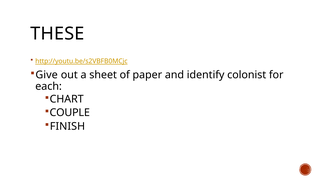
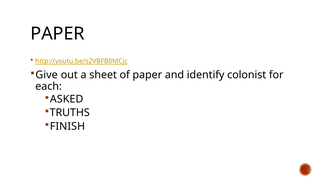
THESE: THESE -> PAPER (58, 34)
CHART: CHART -> ASKED (67, 99)
COUPLE: COUPLE -> TRUTHS (70, 113)
